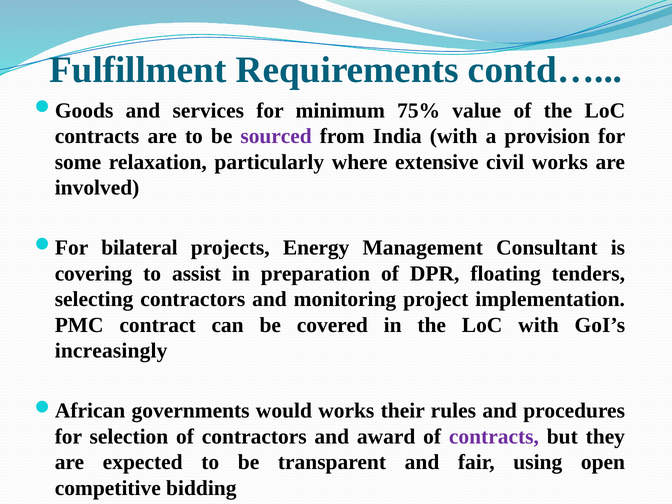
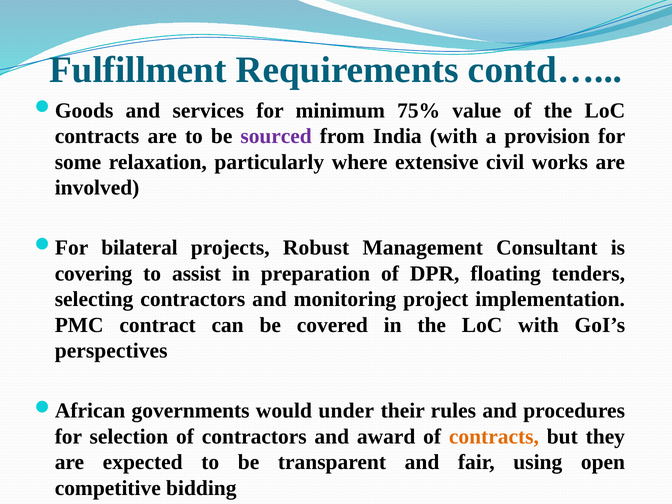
Energy: Energy -> Robust (316, 248)
increasingly: increasingly -> perspectives (111, 351)
would works: works -> under (346, 411)
contracts colour: purple -> orange (494, 437)
